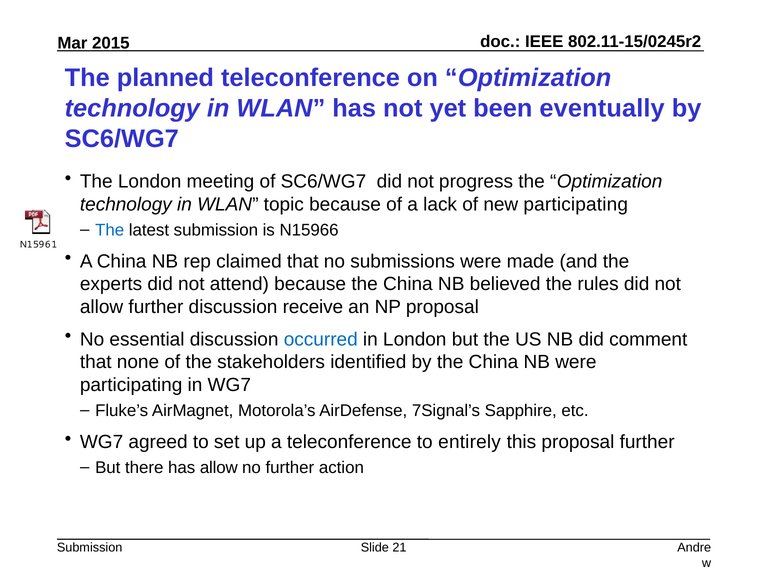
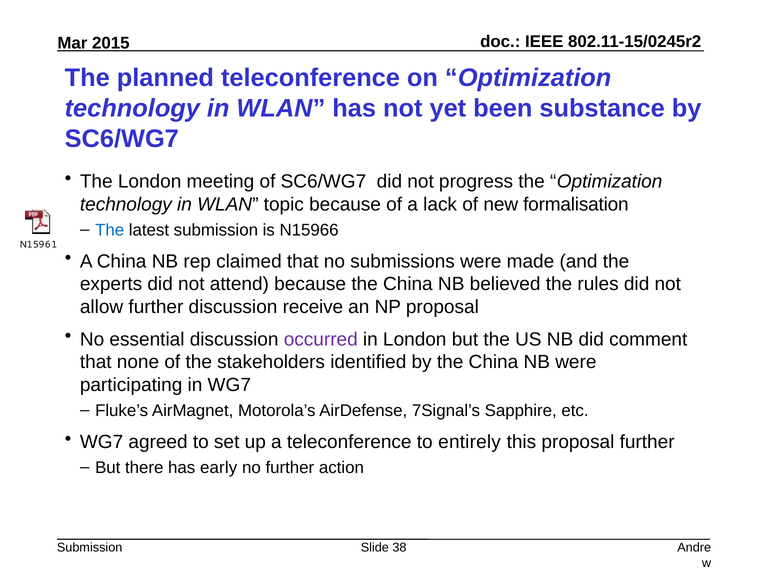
eventually: eventually -> substance (602, 108)
new participating: participating -> formalisation (576, 204)
occurred colour: blue -> purple (321, 339)
has allow: allow -> early (219, 467)
21: 21 -> 38 (400, 547)
